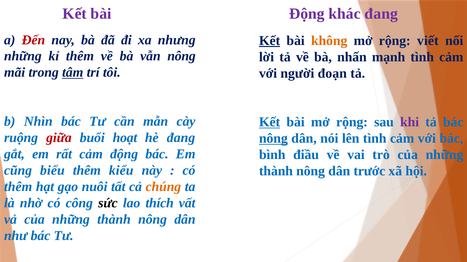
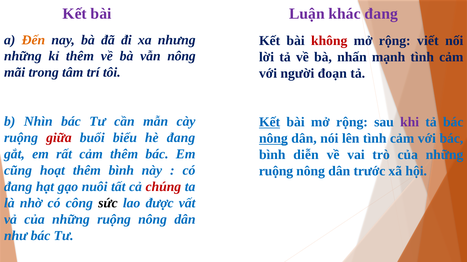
bài Động: Động -> Luận (307, 14)
Đến colour: red -> orange (33, 40)
Kết underline: present -> none (270, 41)
không colour: orange -> red (329, 41)
tâm underline: present -> none (73, 73)
hoạt: hoạt -> biểu (125, 138)
cảm động: động -> thêm (124, 154)
điầu: điầu -> diễn (306, 155)
biểu: biểu -> hoạt (52, 171)
thêm kiểu: kiểu -> bình (121, 171)
thành: thành -> ruộng (276, 172)
thêm: thêm -> đang (18, 187)
chúng colour: orange -> red (163, 187)
thích: thích -> được (160, 204)
vả của những thành: thành -> ruộng (114, 220)
